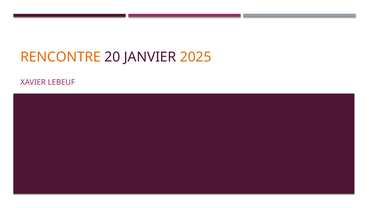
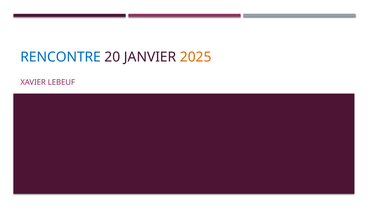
RENCONTRE colour: orange -> blue (61, 57)
